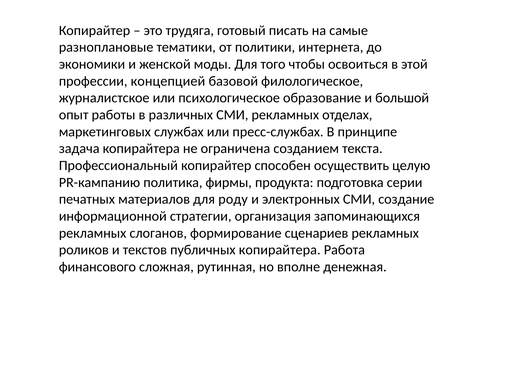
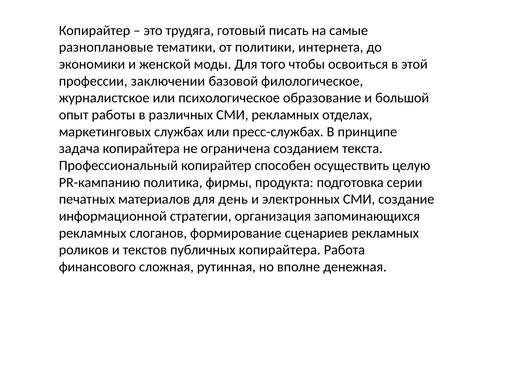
концепцией: концепцией -> заключении (168, 81)
роду: роду -> день (233, 199)
